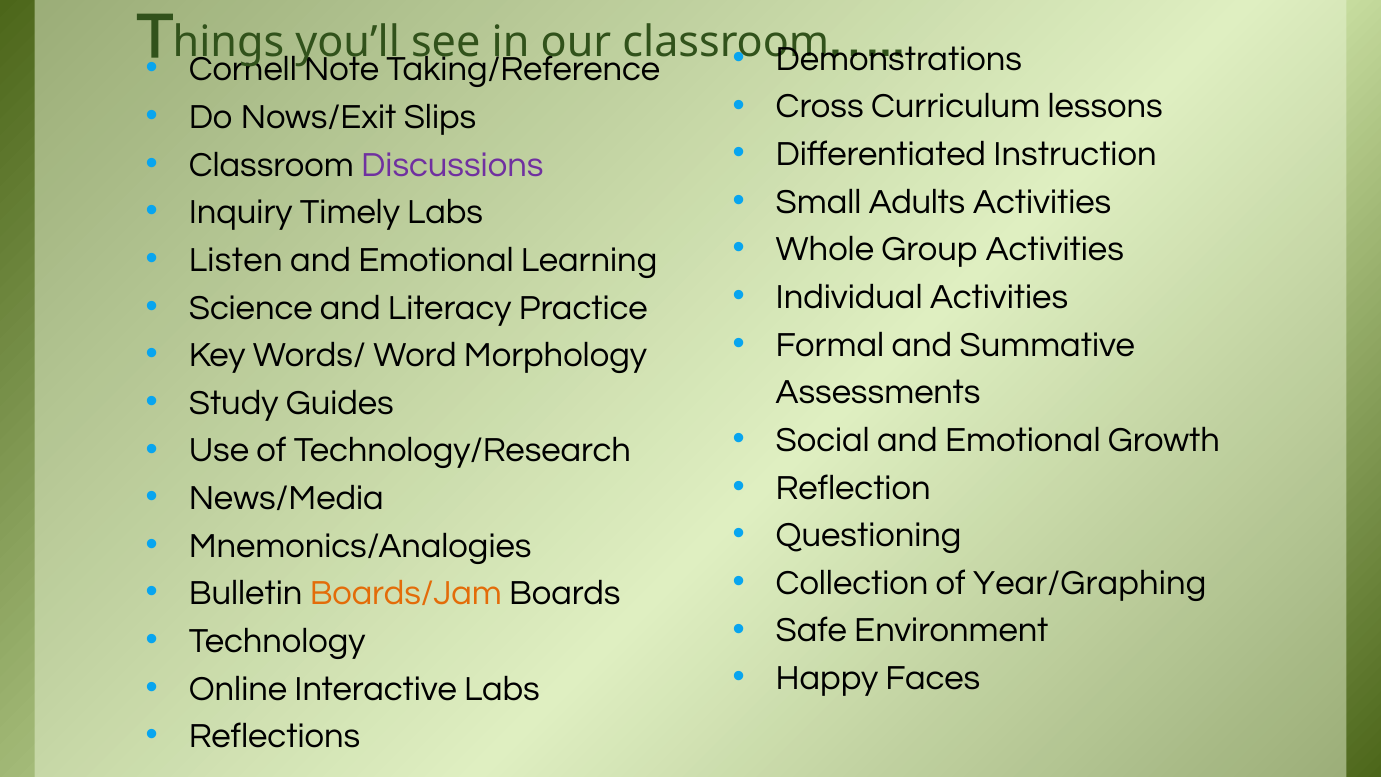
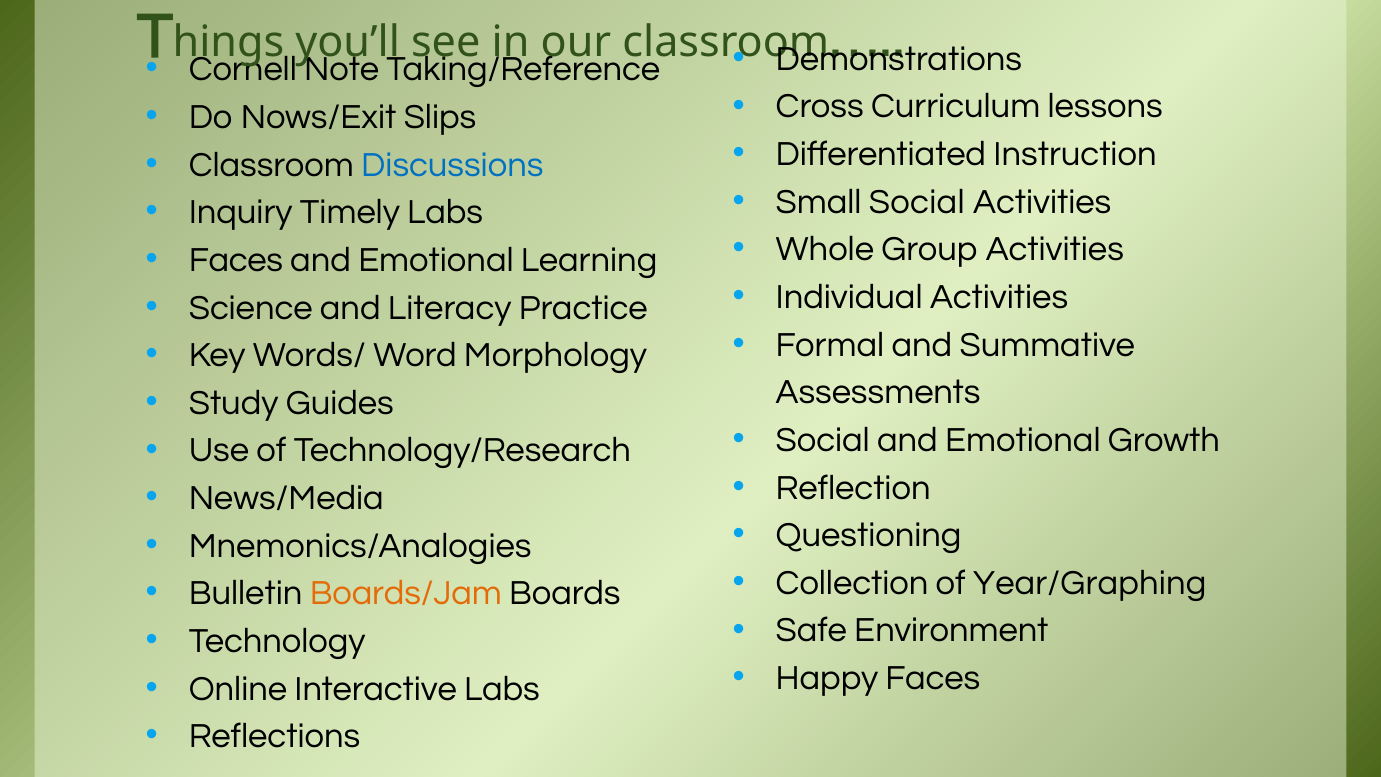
Discussions colour: purple -> blue (452, 165)
Small Adults: Adults -> Social (917, 202)
Listen: Listen -> Faces (236, 260)
